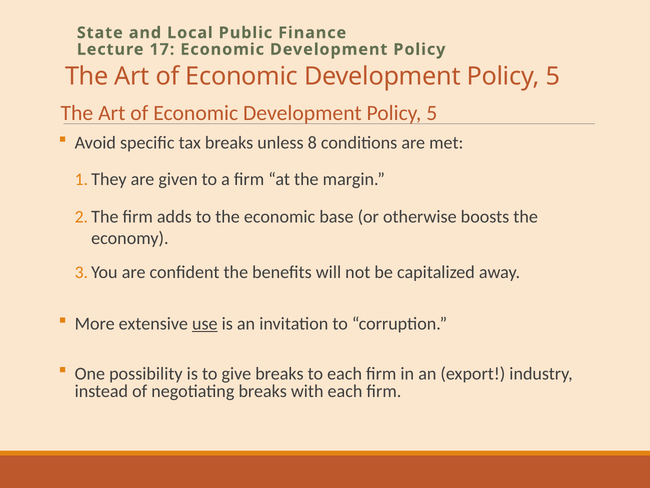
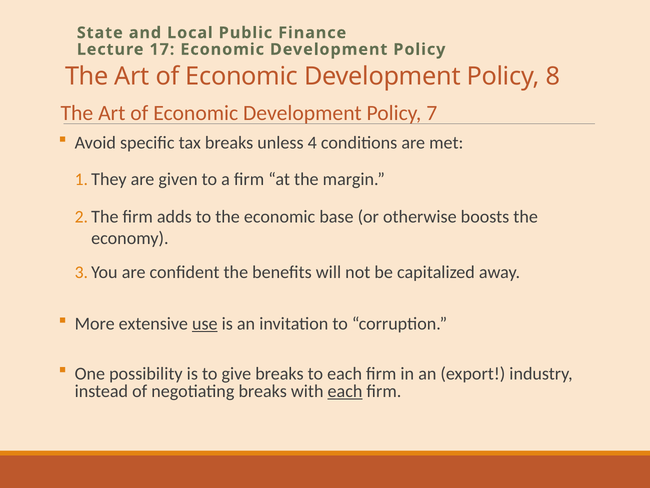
5: 5 -> 8 (553, 76)
5: 5 -> 7 (432, 113)
8: 8 -> 4 (312, 143)
each underline: none -> present (345, 391)
